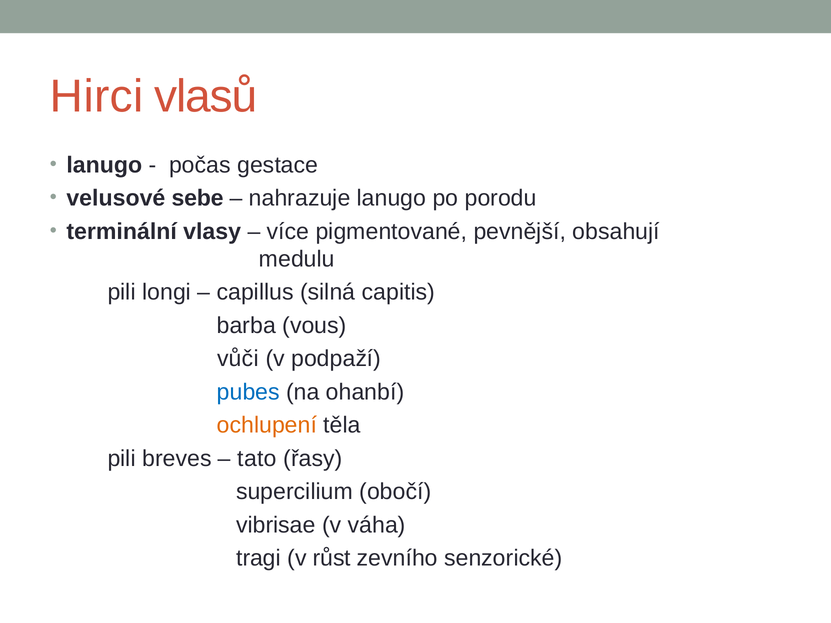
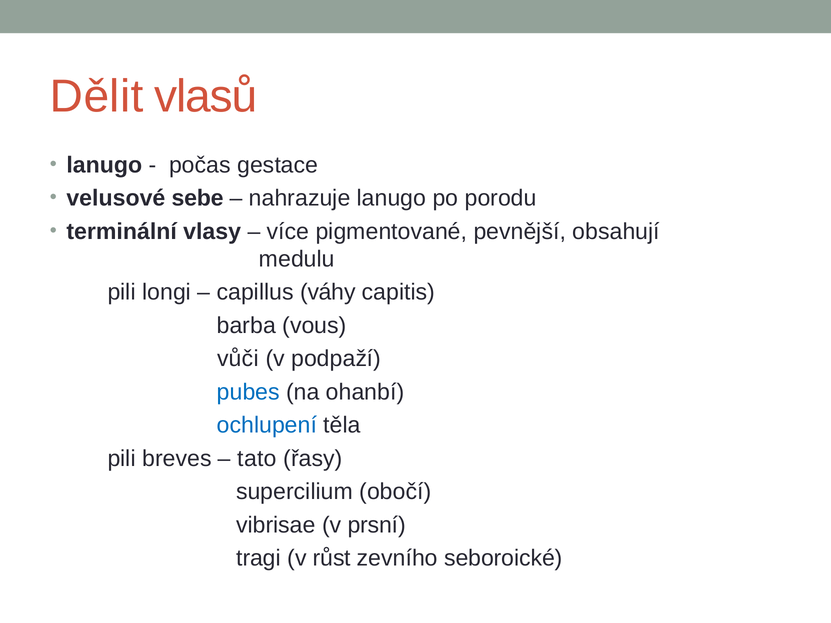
Hirci: Hirci -> Dělit (97, 97)
silná: silná -> váhy (328, 292)
ochlupení colour: orange -> blue (267, 425)
váha: váha -> prsní (377, 525)
senzorické: senzorické -> seboroické (503, 558)
